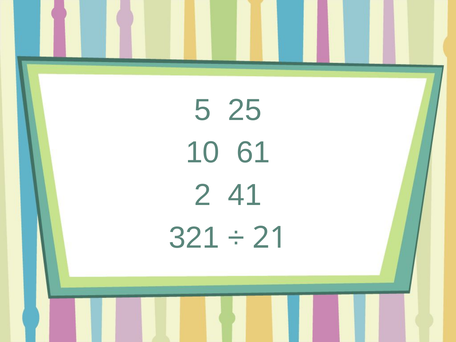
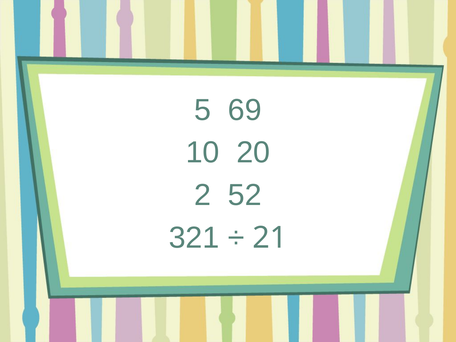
25: 25 -> 69 (245, 110)
61: 61 -> 20 (253, 153)
41: 41 -> 52 (245, 195)
